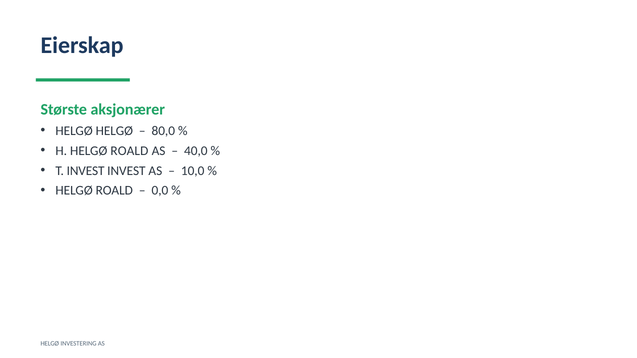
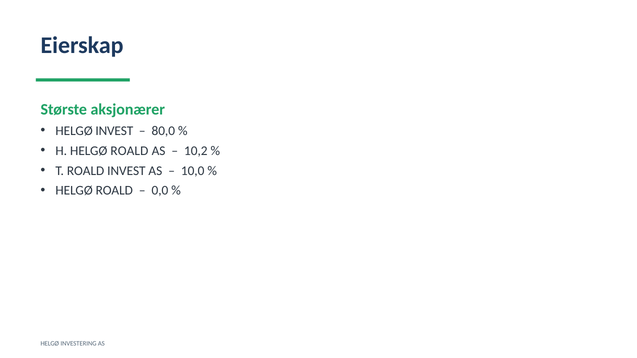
HELGØ HELGØ: HELGØ -> INVEST (114, 131)
40,0: 40,0 -> 10,2 (196, 151)
T INVEST: INVEST -> ROALD (86, 171)
